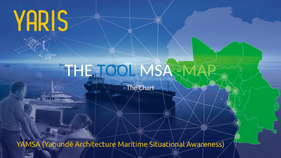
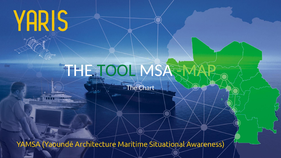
TOOL colour: blue -> green (116, 70)
